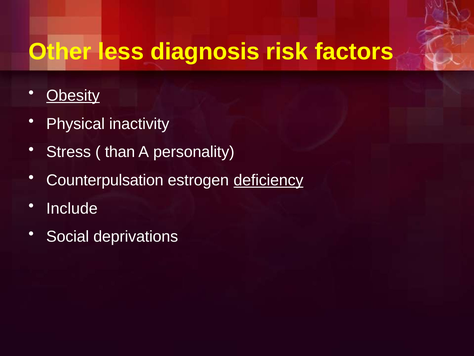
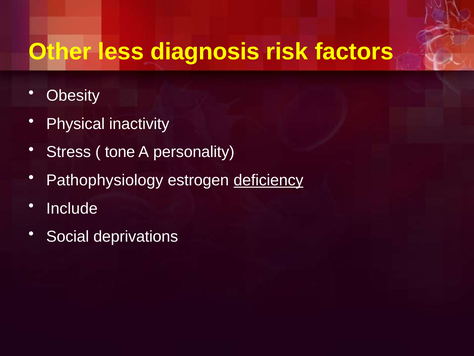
Obesity underline: present -> none (73, 96)
than: than -> tone (120, 152)
Counterpulsation: Counterpulsation -> Pathophysiology (105, 180)
